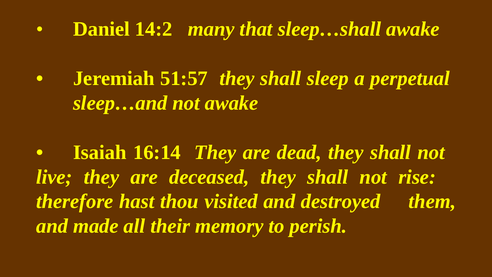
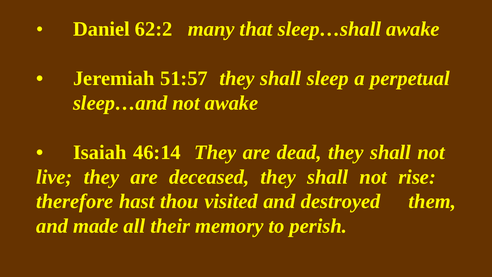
14:2: 14:2 -> 62:2 (154, 29)
16:14: 16:14 -> 46:14 (157, 152)
